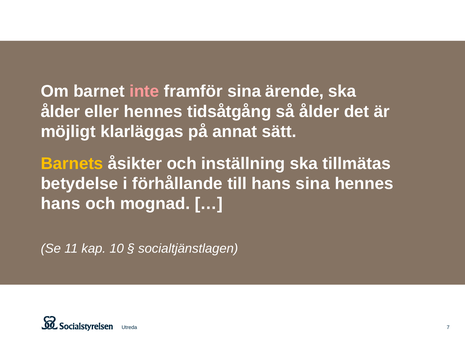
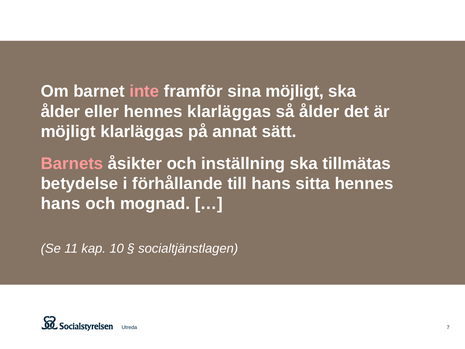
sina ärende: ärende -> möjligt (295, 91)
hennes tidsåtgång: tidsåtgång -> klarläggas (229, 111)
Barnets colour: yellow -> pink (72, 163)
hans sina: sina -> sitta (313, 183)
